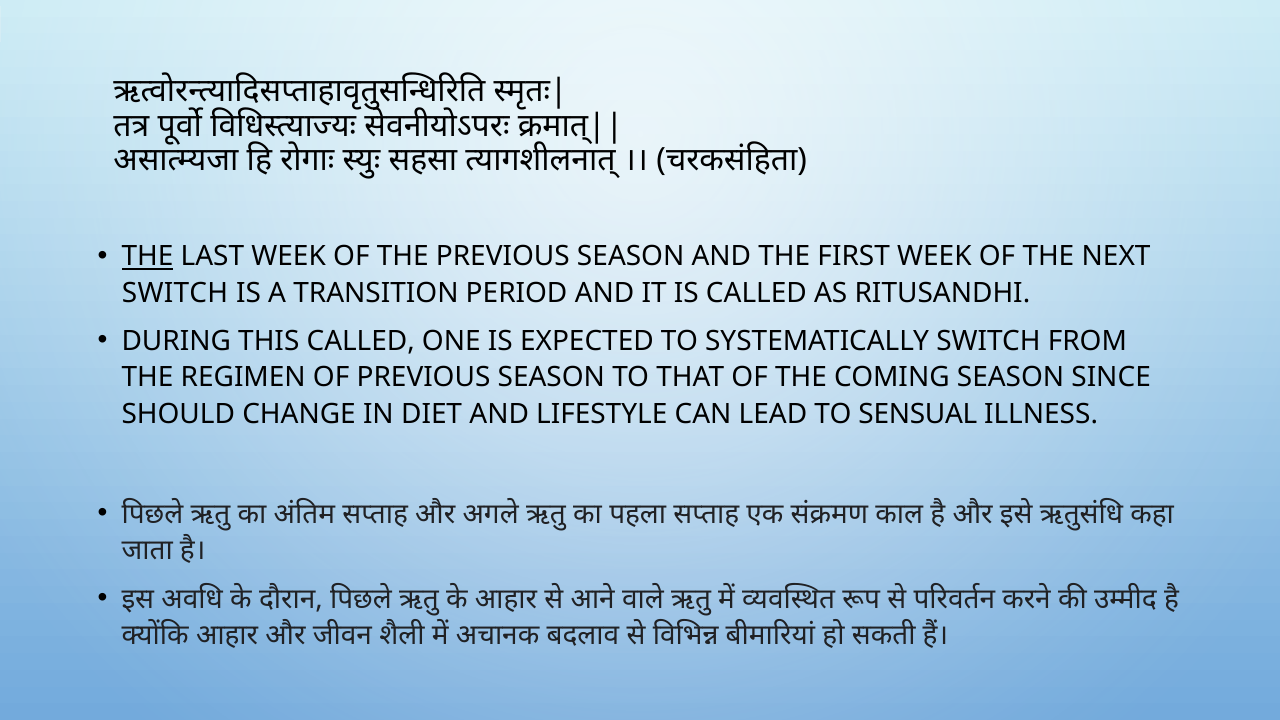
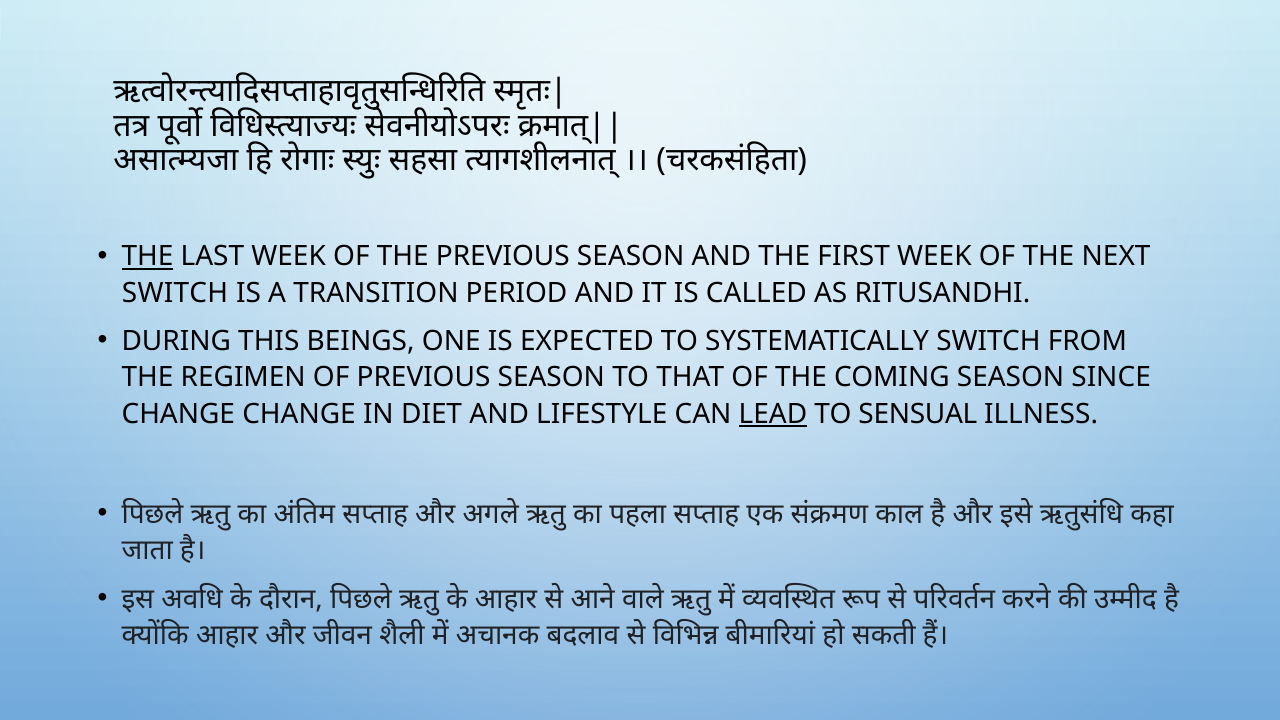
THIS CALLED: CALLED -> BEINGS (361, 341)
SHOULD: SHOULD -> CHANGE (178, 414)
LEAD underline: none -> present (773, 414)
